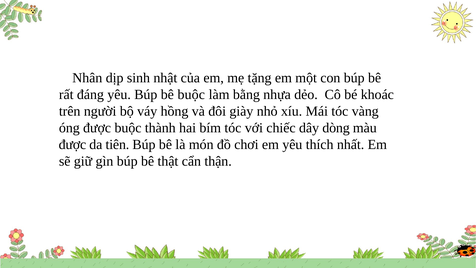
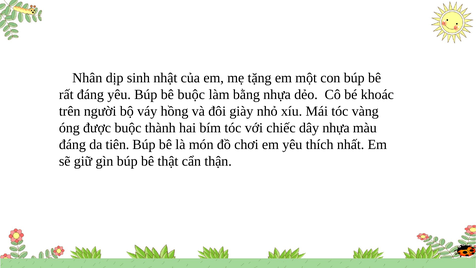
dây dòng: dòng -> nhựa (336, 128)
được: được -> đáng (72, 144)
